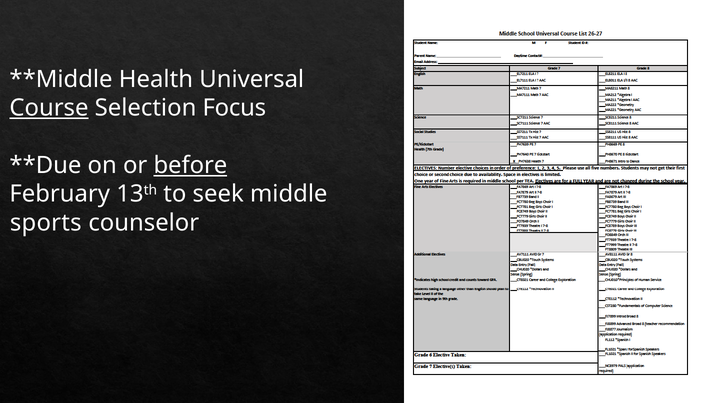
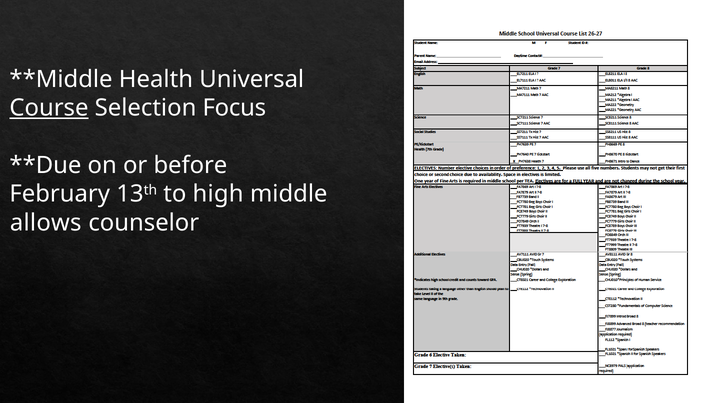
before underline: present -> none (190, 165)
seek: seek -> high (218, 194)
sports: sports -> allows (46, 223)
